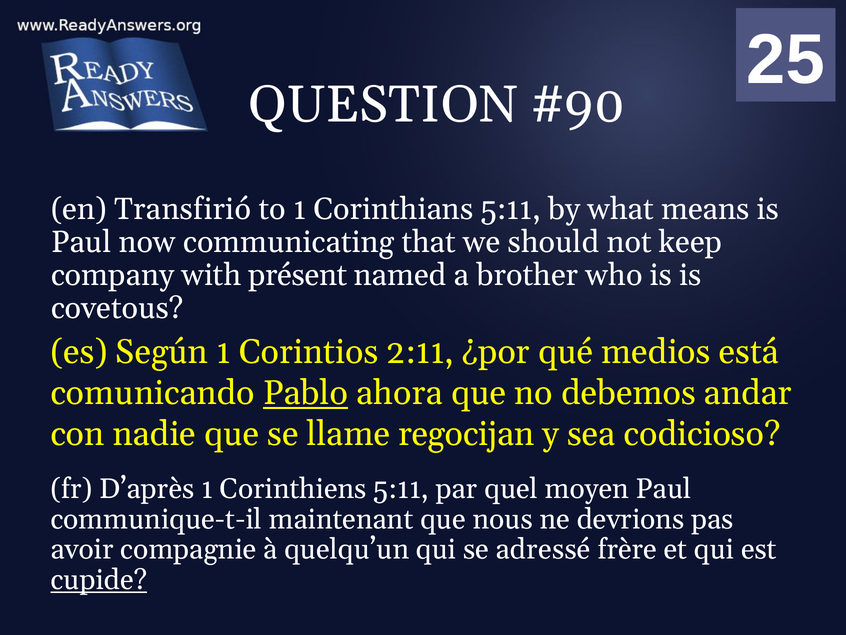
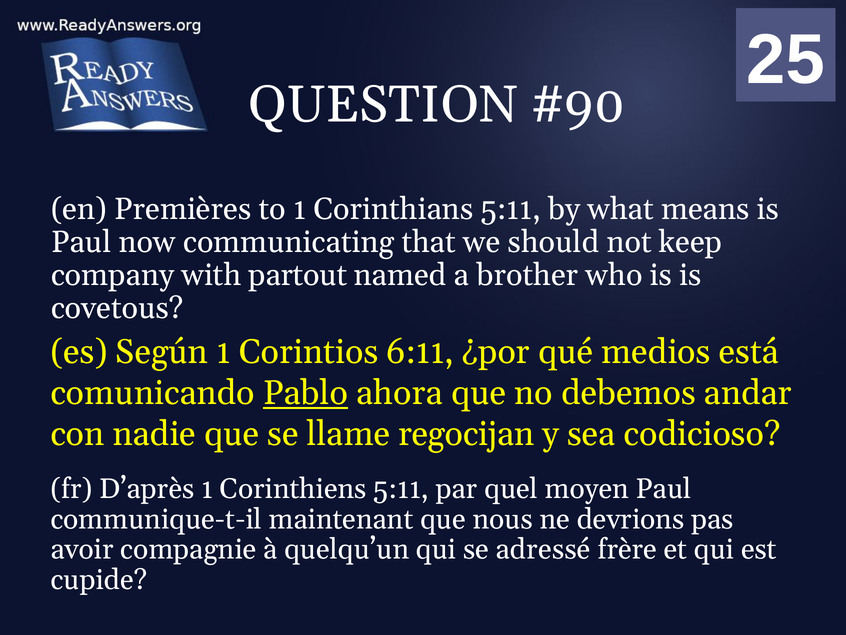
Transfirió: Transfirió -> Premières (183, 209)
présent: présent -> partout (298, 275)
2:11: 2:11 -> 6:11 (420, 352)
cupide underline: present -> none (99, 580)
